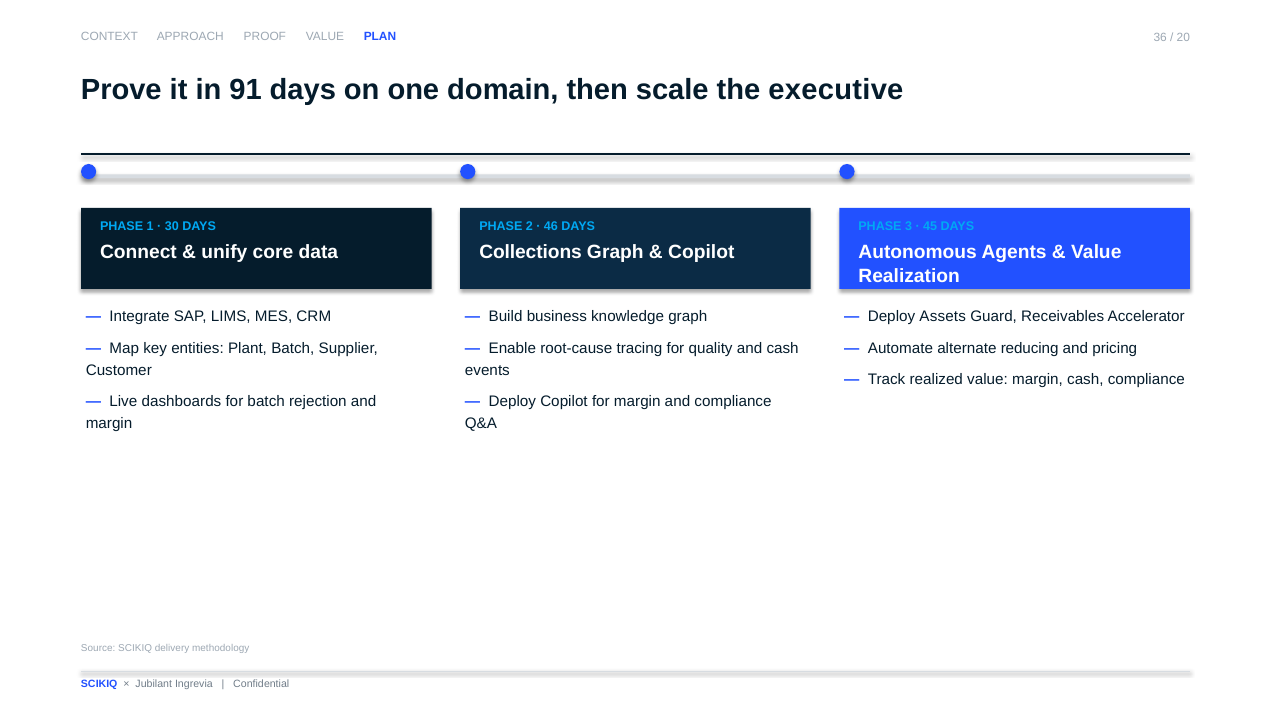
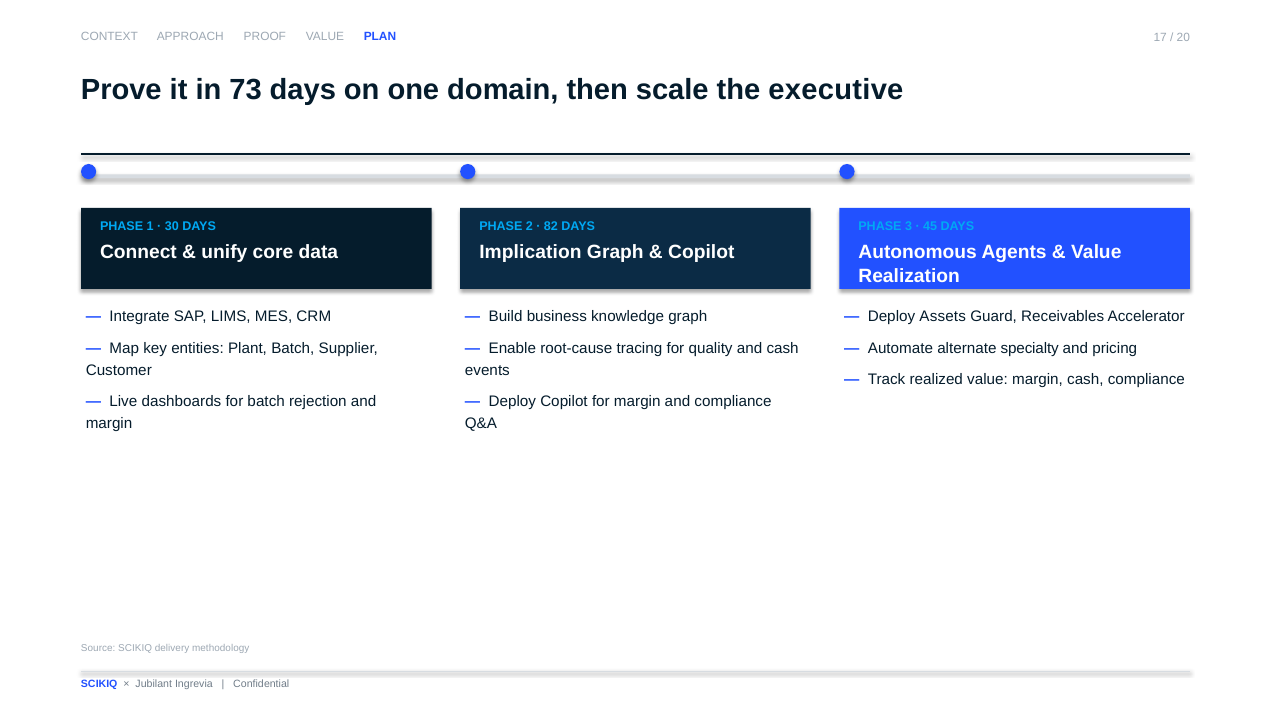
36: 36 -> 17 (1160, 37)
91: 91 -> 73 (246, 90)
46: 46 -> 82 (551, 227)
Collections: Collections -> Implication (530, 252)
reducing: reducing -> specialty (1030, 348)
